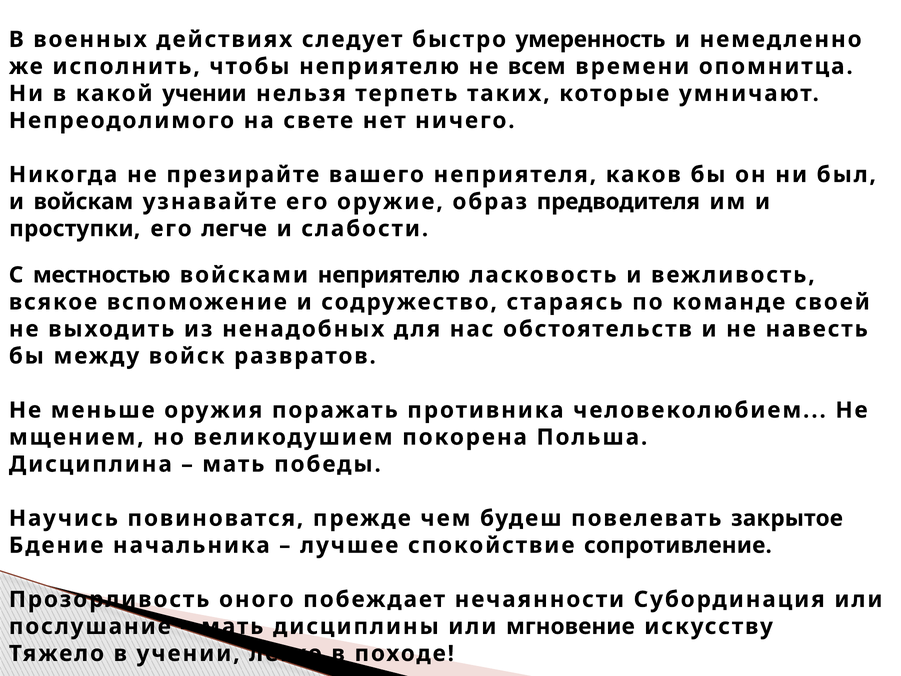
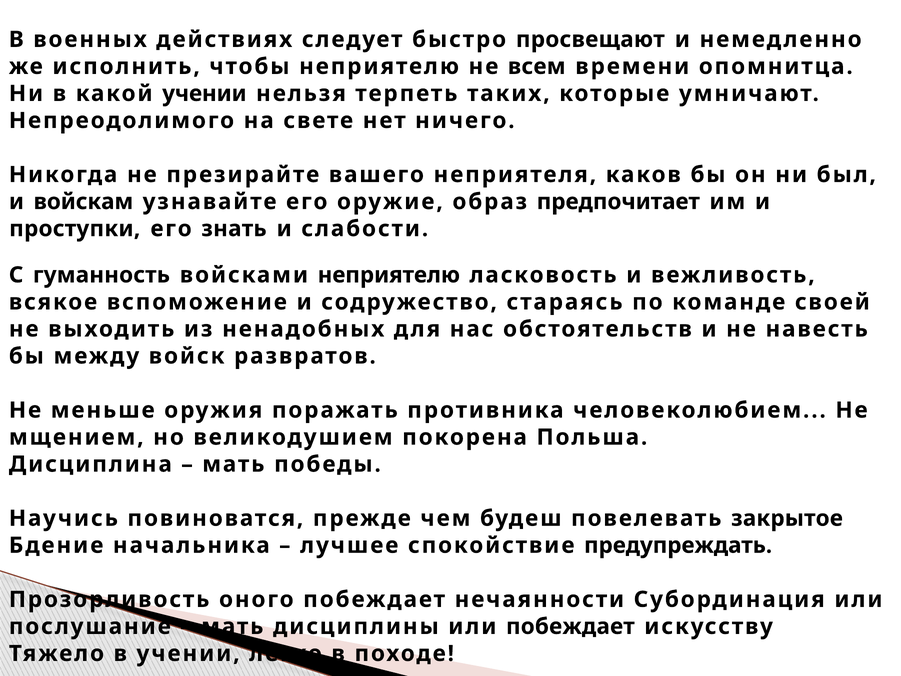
умеренность: умеренность -> просвещают (590, 39)
предводителя: предводителя -> предпочитает (618, 202)
легче: легче -> знать (234, 229)
местностью: местностью -> гуманность (101, 275)
сопротивление: сопротивление -> предупреждать (678, 545)
или мгновение: мгновение -> побеждает (570, 626)
